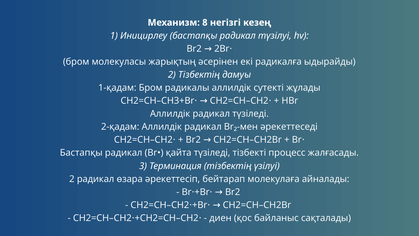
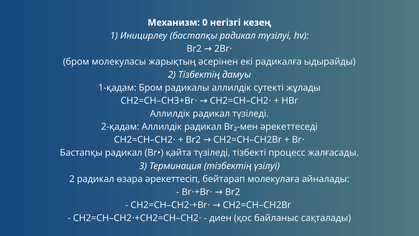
8: 8 -> 0 (205, 23)
